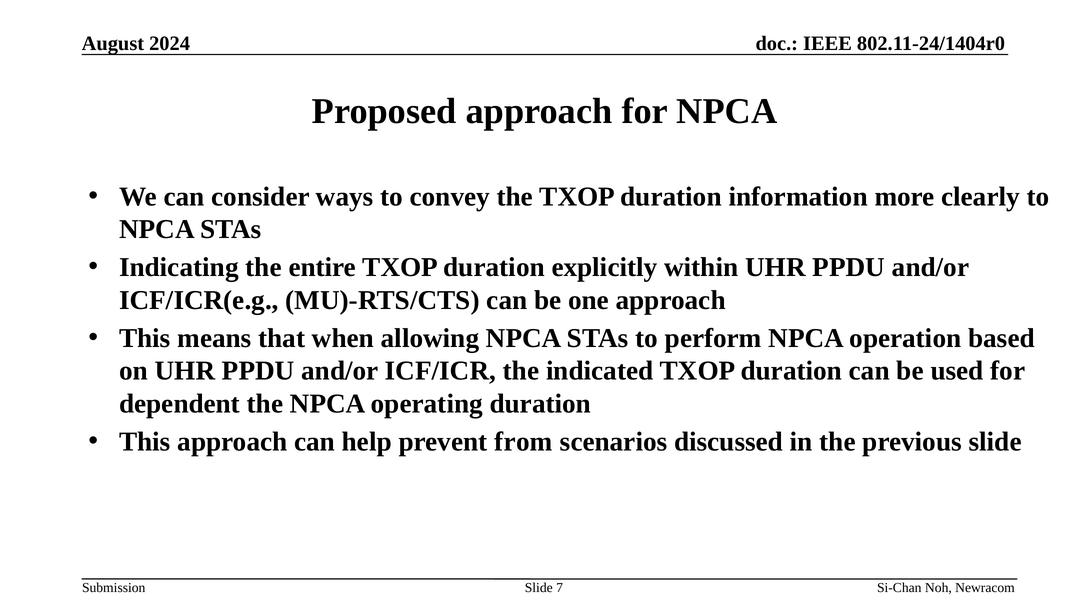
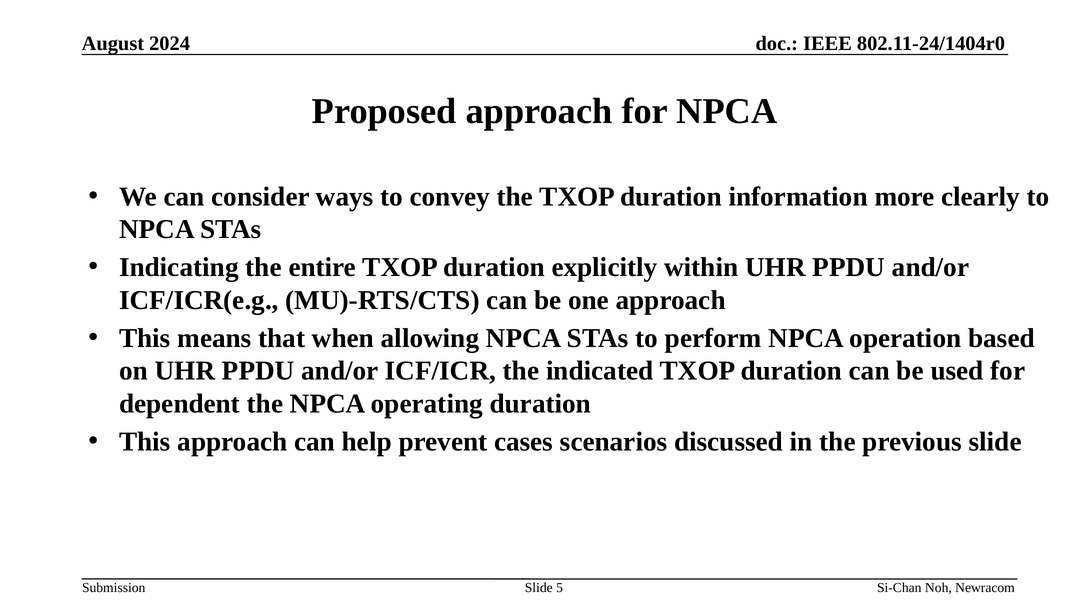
from: from -> cases (524, 442)
7: 7 -> 5 (560, 588)
